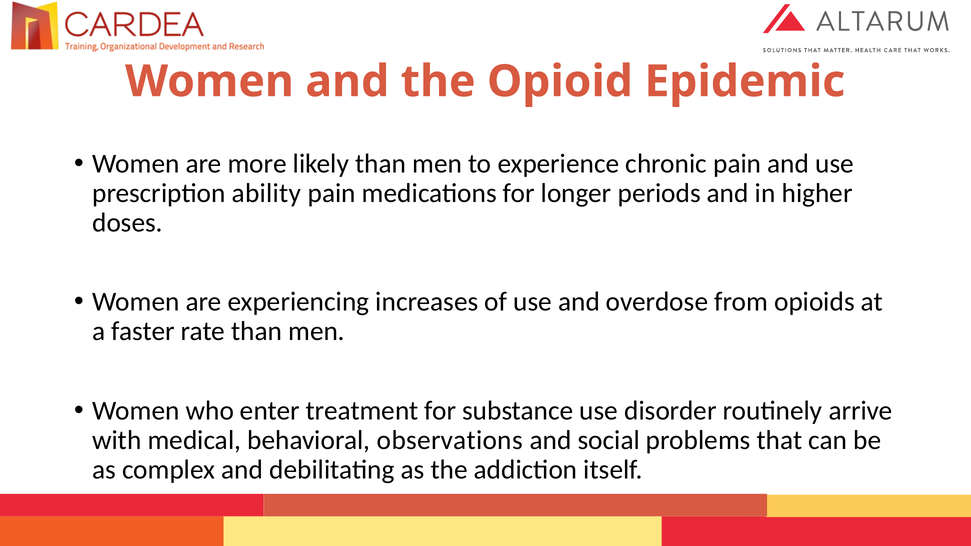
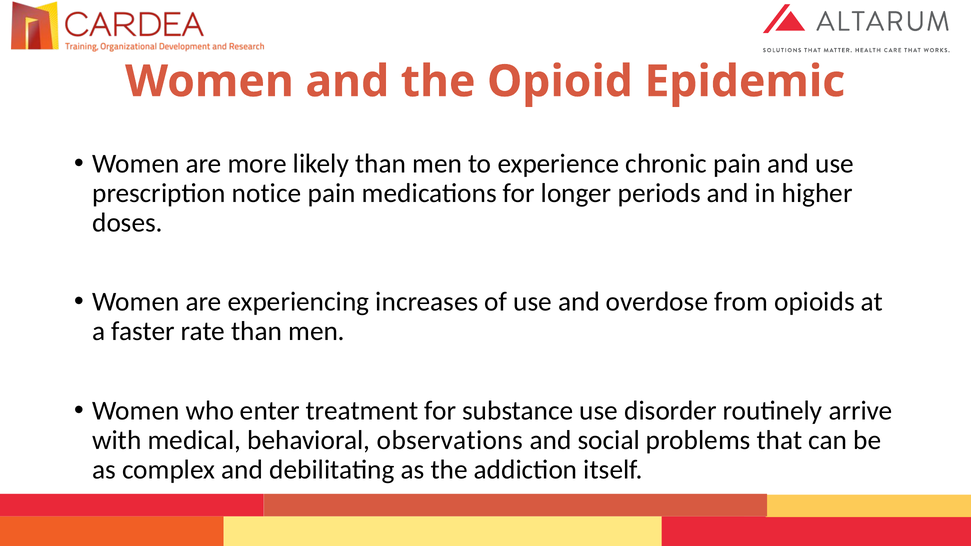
ability: ability -> notice (267, 193)
